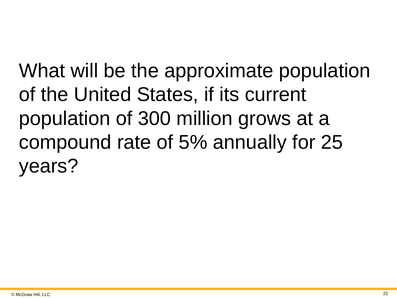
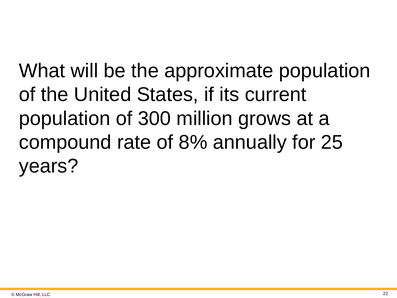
5%: 5% -> 8% (193, 142)
